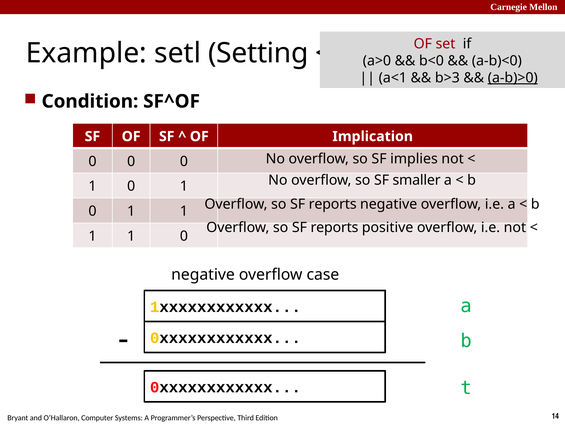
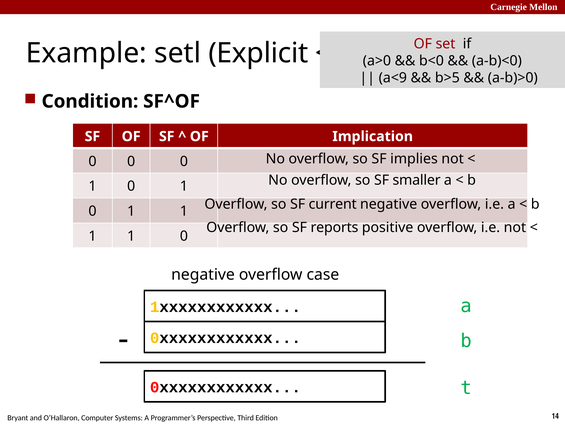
Setting: Setting -> Explicit (258, 53)
a<1: a<1 -> a<9 (393, 78)
b>3: b>3 -> b>5 (447, 78)
a-b)>0 underline: present -> none (513, 78)
reports: reports -> current (333, 204)
